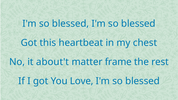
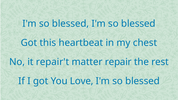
about't: about't -> repair't (53, 62)
frame: frame -> repair (118, 62)
